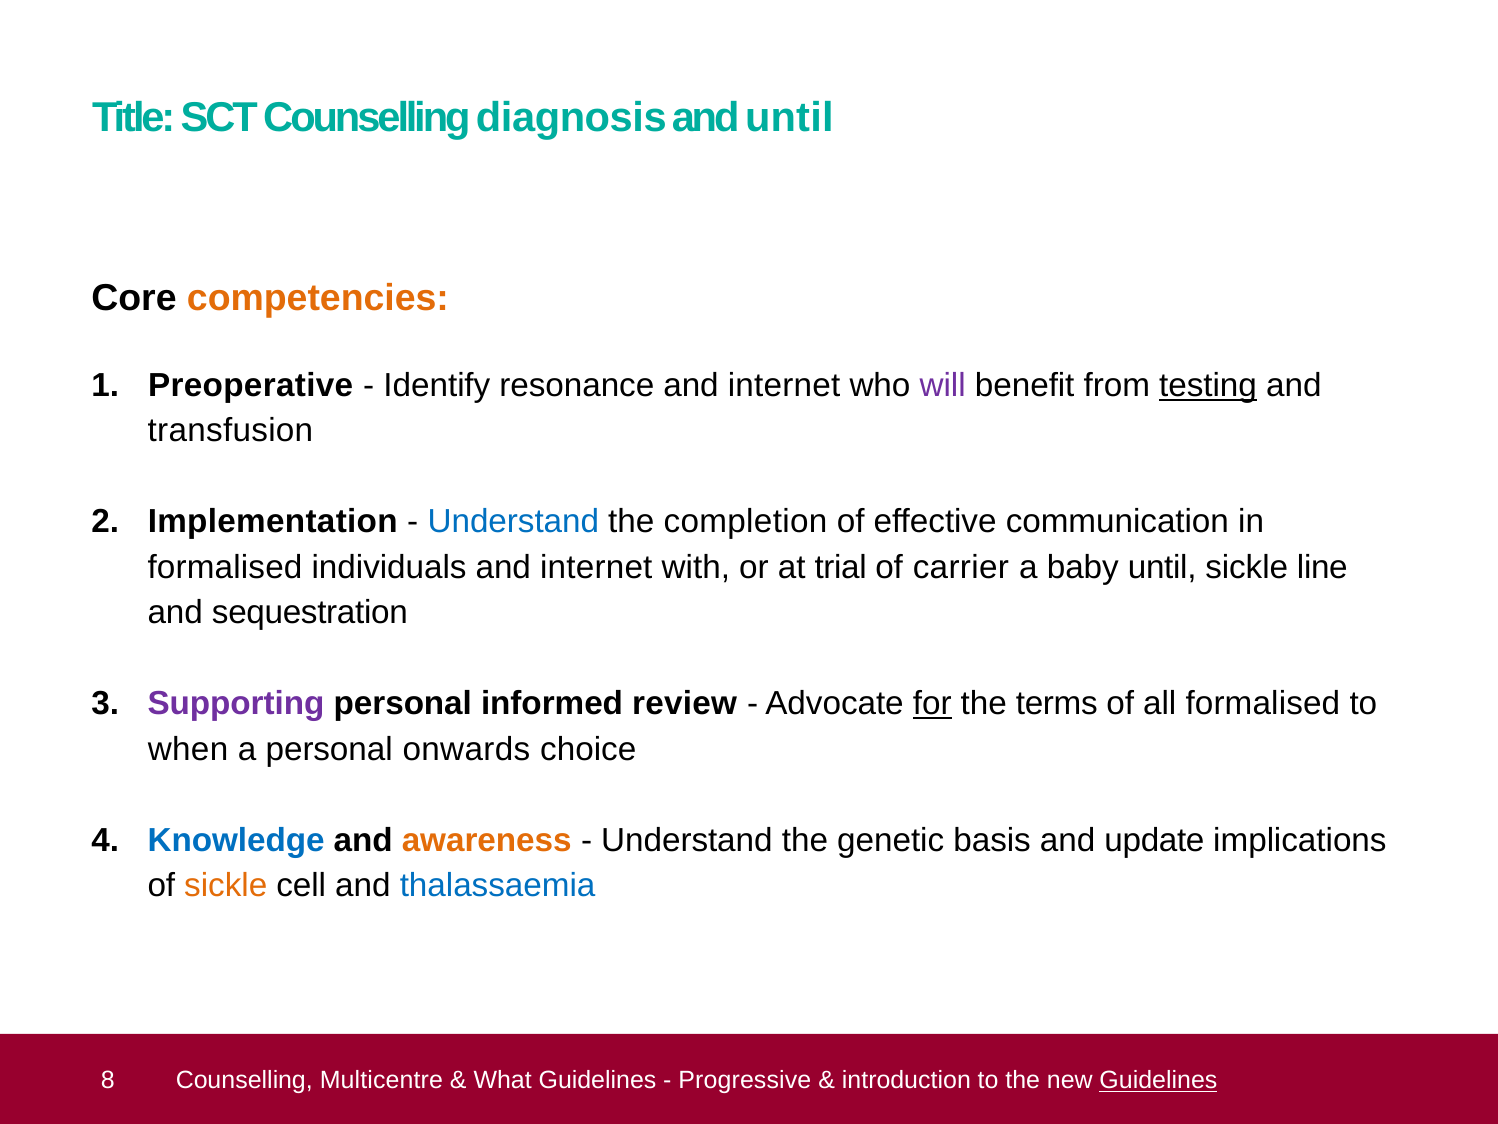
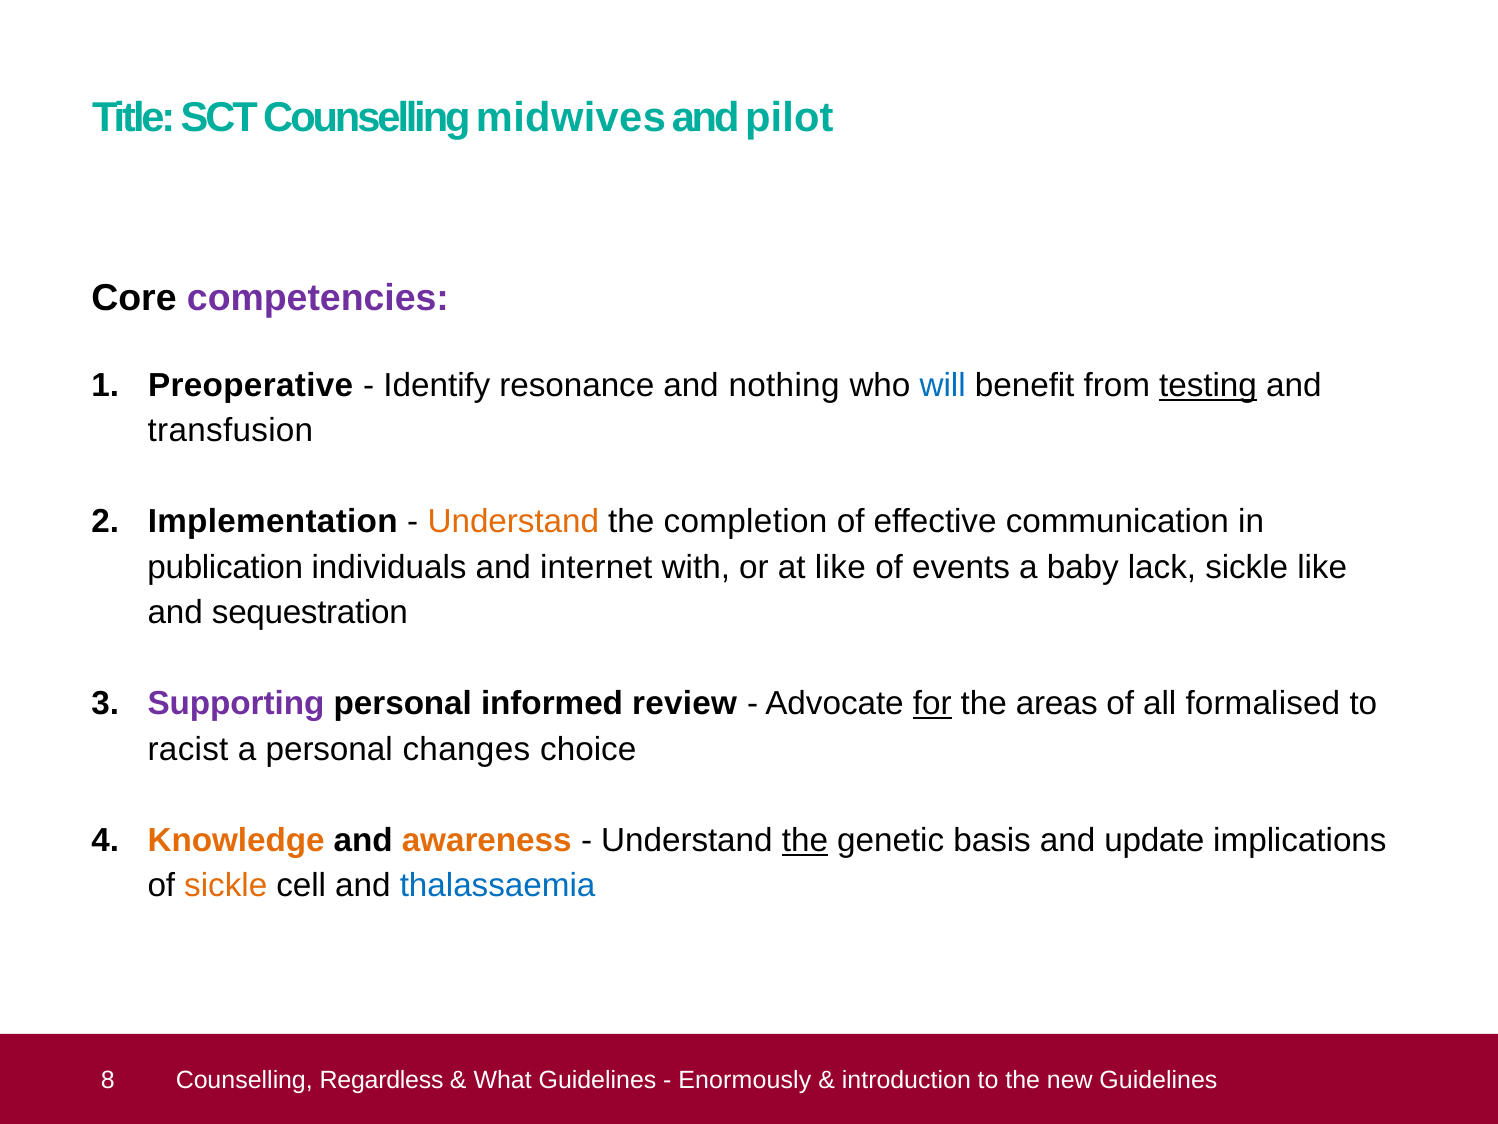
diagnosis: diagnosis -> midwives (571, 118)
and until: until -> pilot (789, 118)
competencies colour: orange -> purple (318, 298)
internet: internet -> nothing (784, 385)
will colour: purple -> blue (943, 385)
Understand colour: blue -> orange (513, 522)
formalised: formalised -> publication (225, 567)
at trial: trial -> like (840, 567)
carrier: carrier -> events (961, 567)
baby until: until -> lack (1162, 567)
sickle line: line -> like (1322, 567)
terms: terms -> areas (1057, 704)
when: when -> racist (188, 749)
onwards: onwards -> changes (466, 749)
Knowledge colour: blue -> orange (236, 840)
the underline: none -> present (805, 840)
Multicentre: Multicentre -> Regardless (382, 1080)
Progressive: Progressive -> Enormously (745, 1080)
Guidelines underline: present -> none (1158, 1080)
